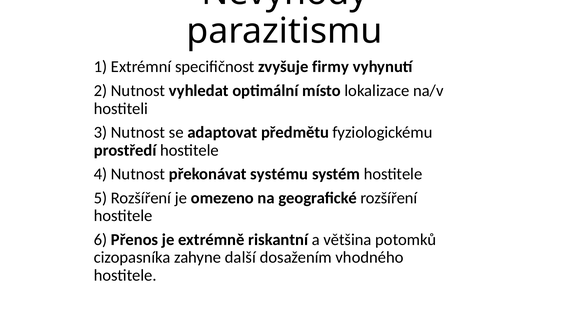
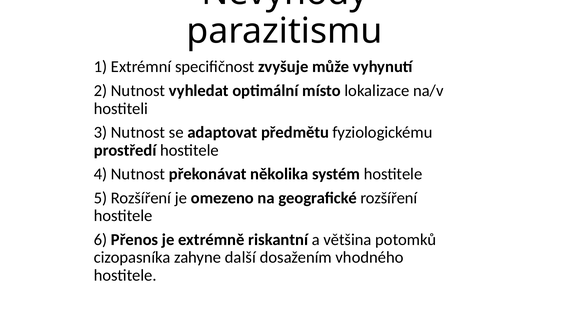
firmy: firmy -> může (331, 67)
systému: systému -> několika (279, 174)
